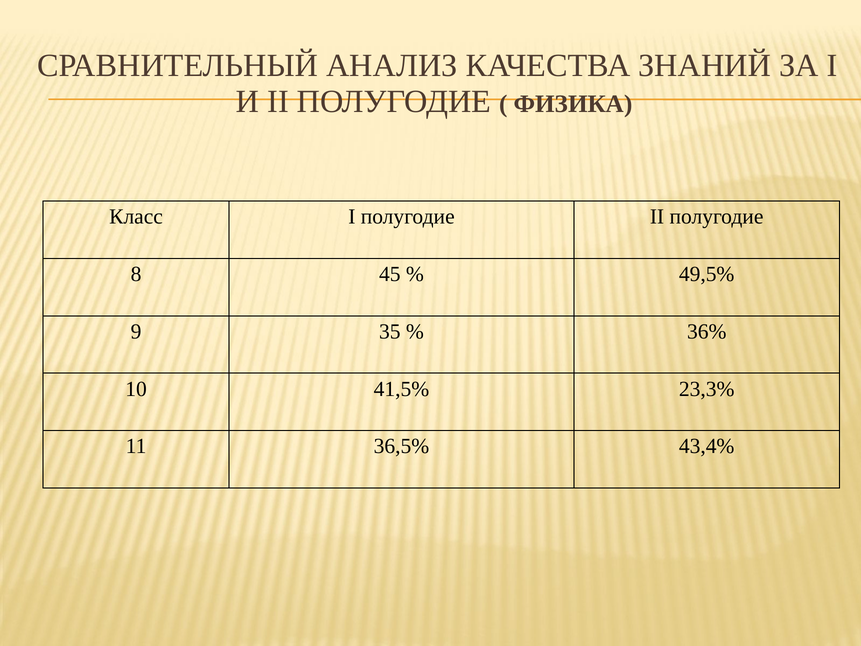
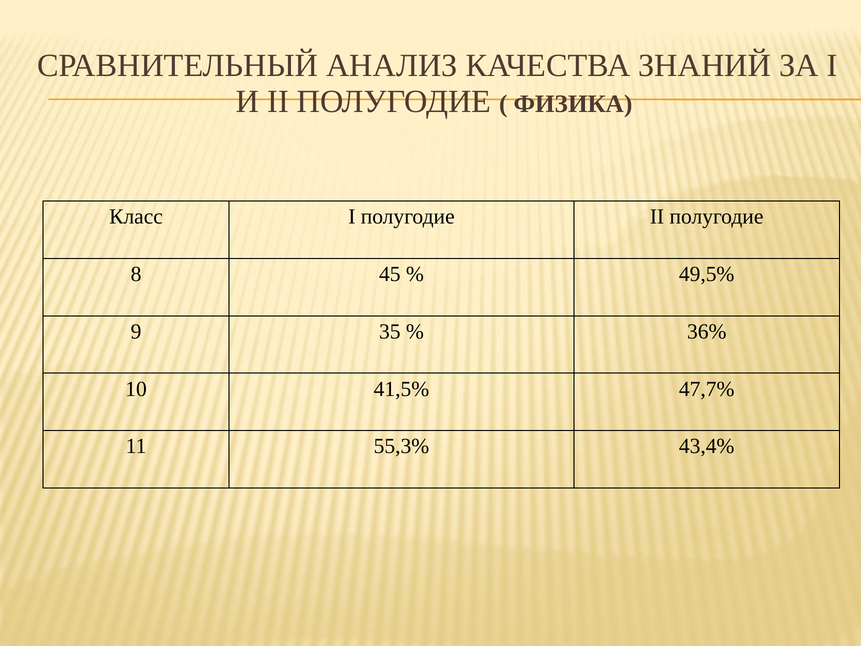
23,3%: 23,3% -> 47,7% (707, 389)
36,5%: 36,5% -> 55,3% (401, 446)
